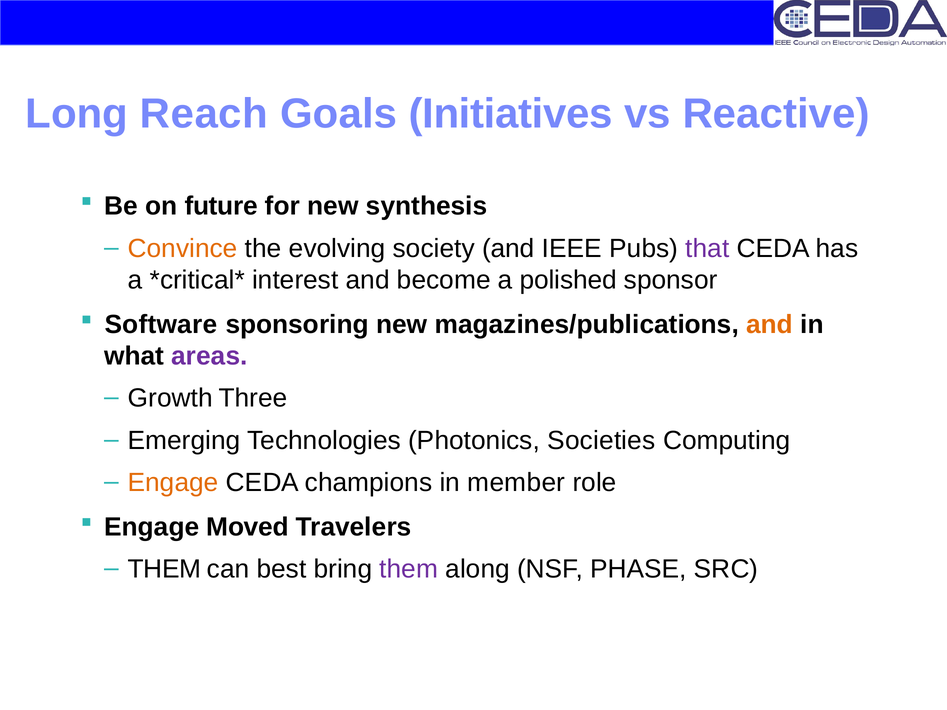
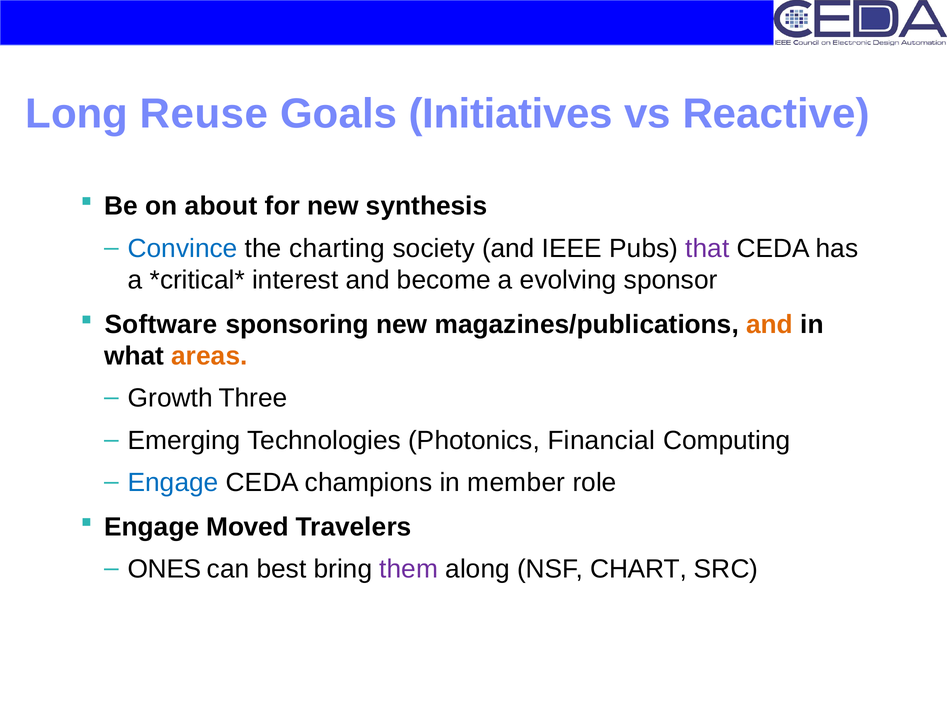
Reach: Reach -> Reuse (204, 114)
future: future -> about (221, 206)
Convince colour: orange -> blue (183, 248)
evolving: evolving -> charting (337, 248)
polished: polished -> evolving (568, 280)
areas colour: purple -> orange (209, 356)
Societies: Societies -> Financial (601, 441)
Engage colour: orange -> blue (173, 483)
THEM: THEM -> ONES (165, 569)
PHASE: PHASE -> CHART (639, 569)
